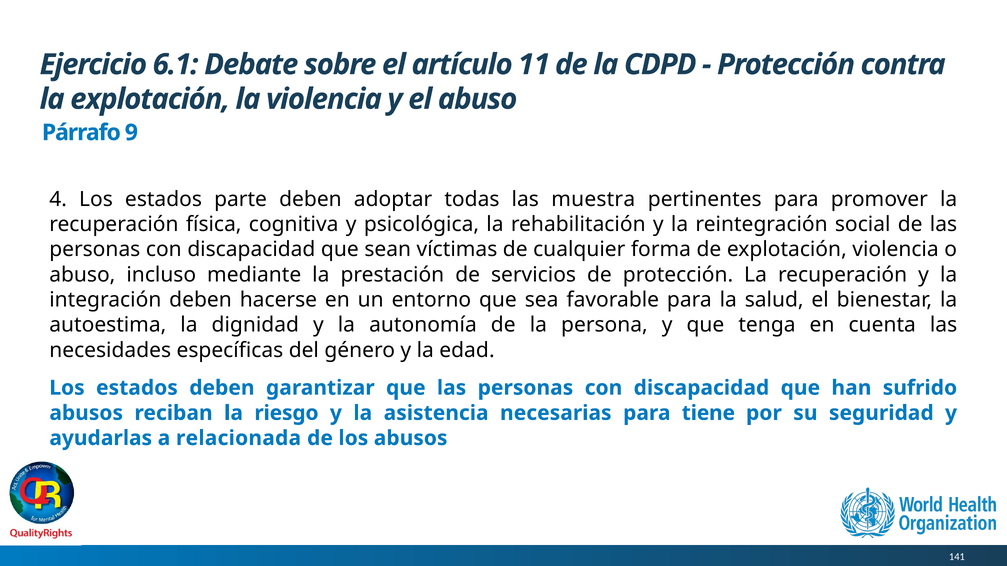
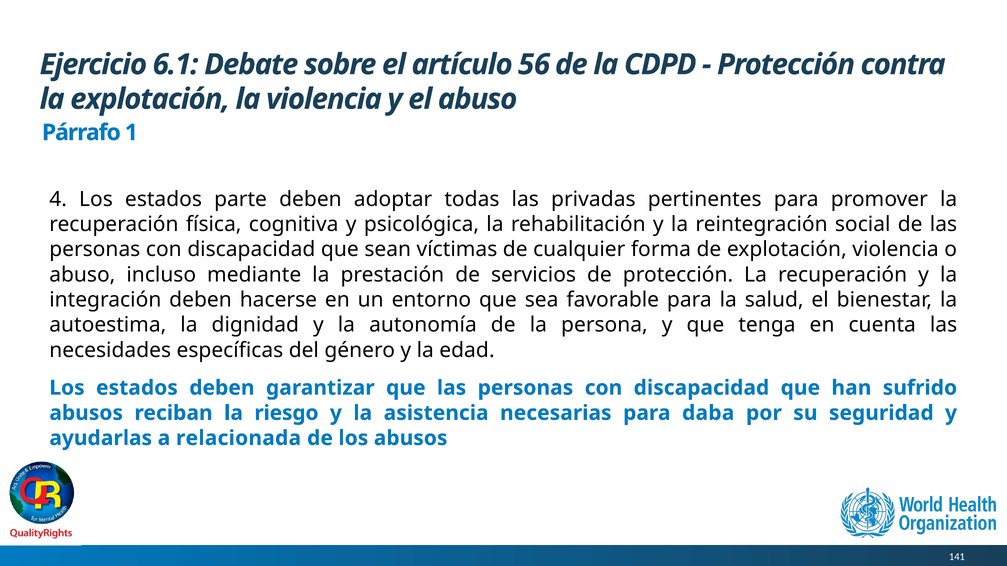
11: 11 -> 56 (534, 65)
9: 9 -> 1 (131, 133)
muestra: muestra -> privadas (593, 199)
tiene: tiene -> daba (708, 413)
